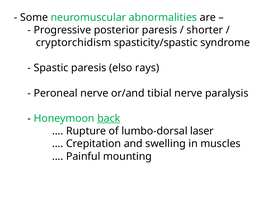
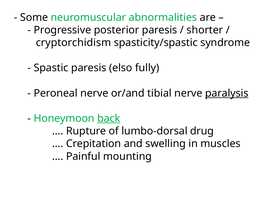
rays: rays -> fully (147, 68)
paralysis underline: none -> present (227, 93)
laser: laser -> drug (202, 131)
